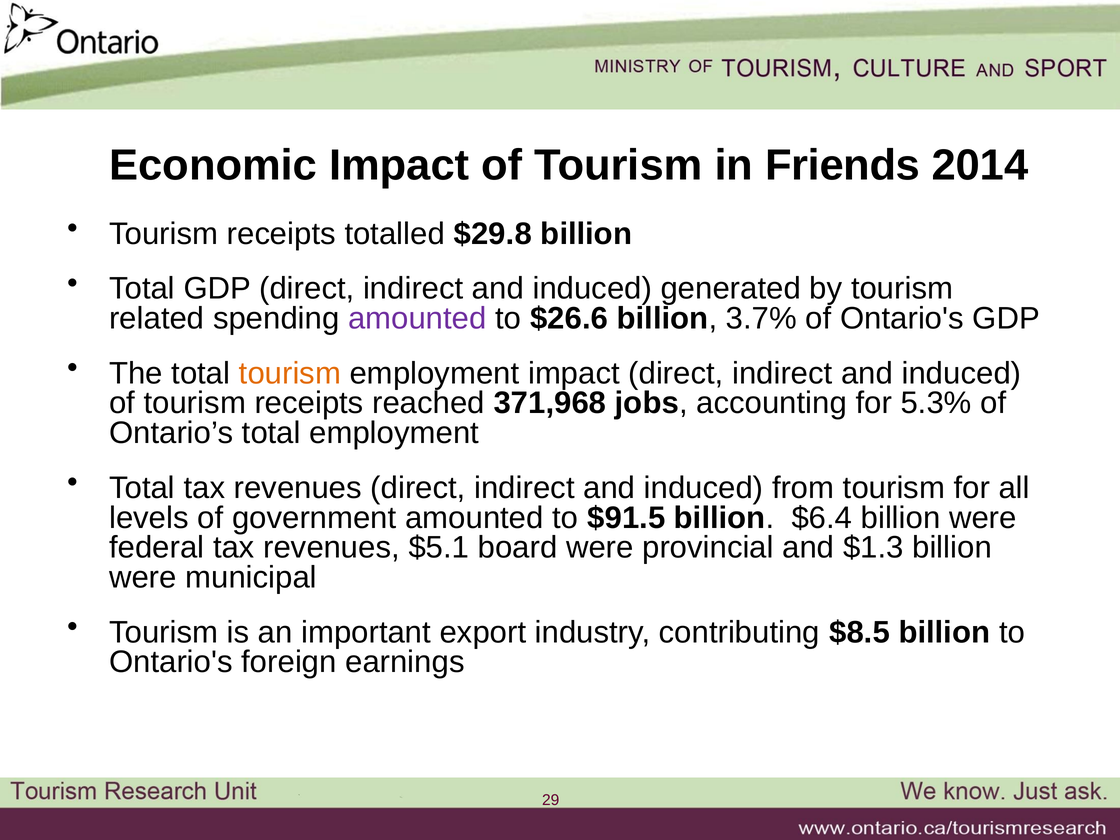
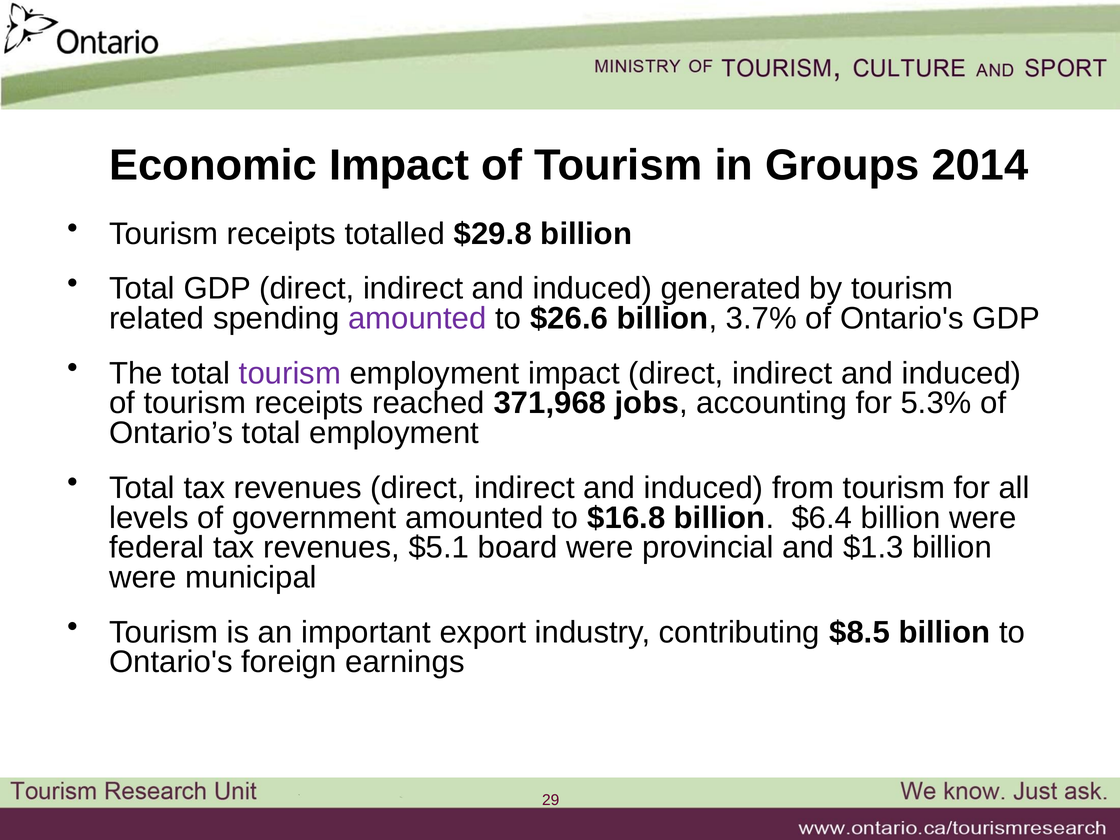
Friends: Friends -> Groups (842, 165)
tourism colour: orange -> purple (290, 373)
$91.5: $91.5 -> $16.8 (626, 518)
